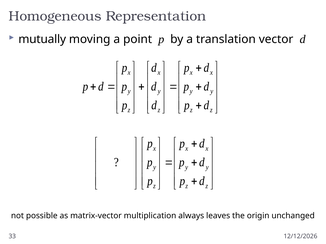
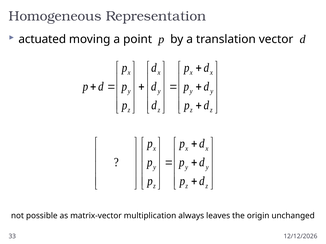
mutually: mutually -> actuated (42, 39)
